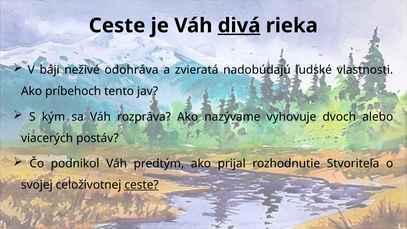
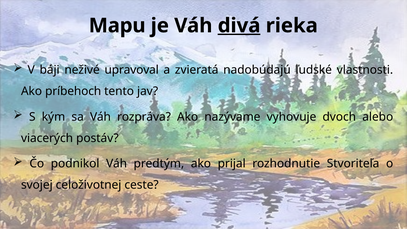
Ceste: Ceste -> Mapu (117, 26)
odohráva: odohráva -> upravoval (132, 70)
ceste underline: present -> none (142, 185)
